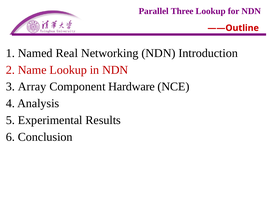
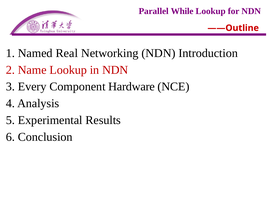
Three: Three -> While (182, 11)
Array: Array -> Every (32, 87)
